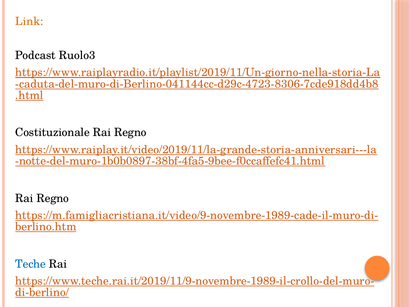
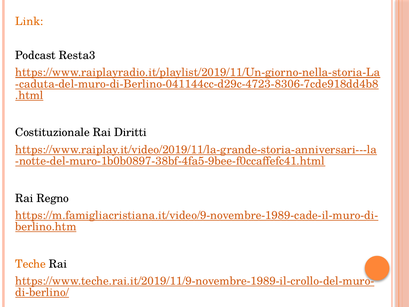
Ruolo3: Ruolo3 -> Resta3 (77, 55)
Regno: Regno -> Diritti (130, 132)
Teche colour: blue -> orange (31, 264)
